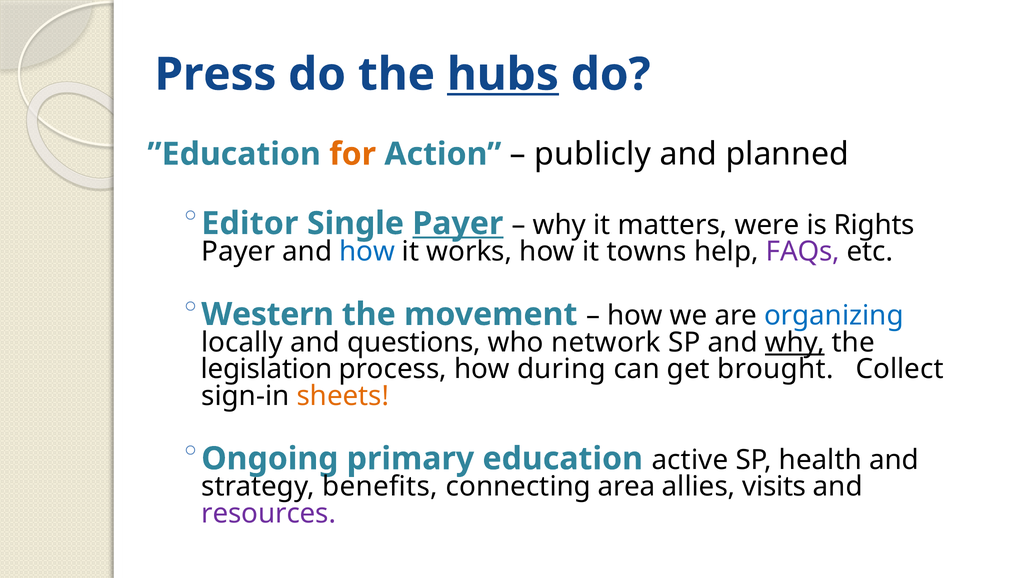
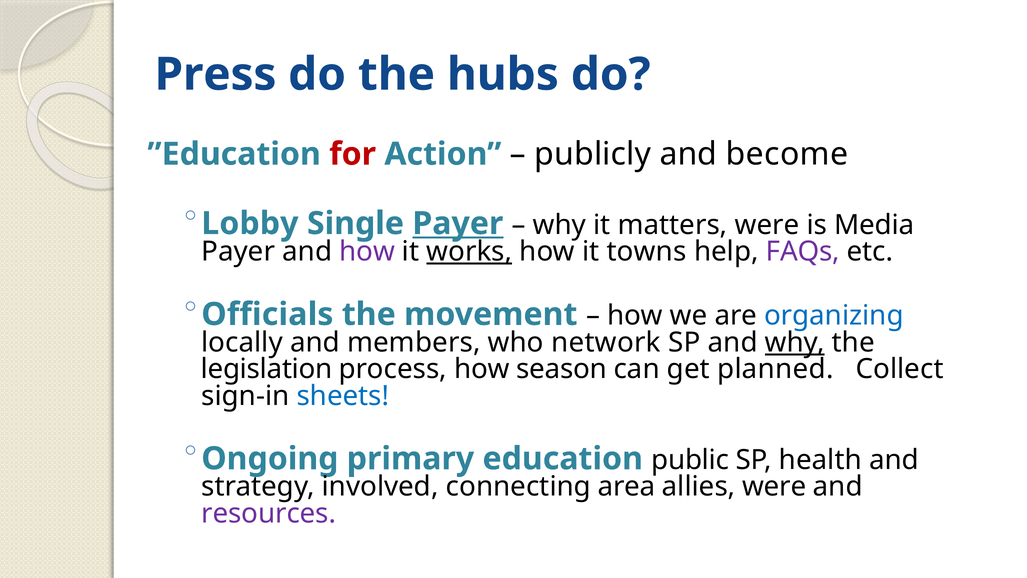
hubs underline: present -> none (503, 74)
for colour: orange -> red (353, 154)
planned: planned -> become (787, 154)
Editor: Editor -> Lobby (250, 223)
Rights: Rights -> Media (874, 225)
how colour: blue -> purple (367, 251)
works underline: none -> present (469, 251)
Western: Western -> Officials (267, 314)
questions: questions -> members (414, 342)
during: during -> season (562, 369)
brought: brought -> planned (775, 369)
sheets colour: orange -> blue (343, 396)
active: active -> public (690, 460)
benefits: benefits -> involved (380, 487)
allies visits: visits -> were (774, 487)
